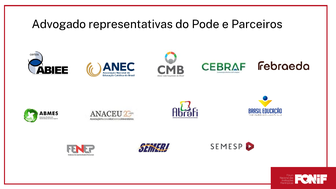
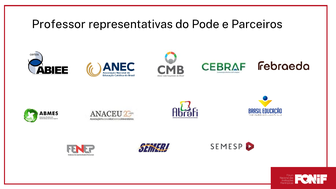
Advogado: Advogado -> Professor (59, 24)
